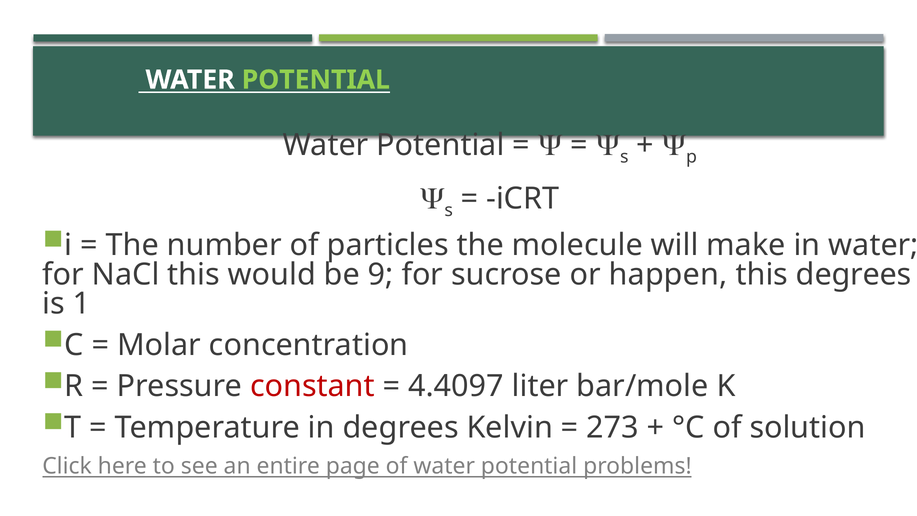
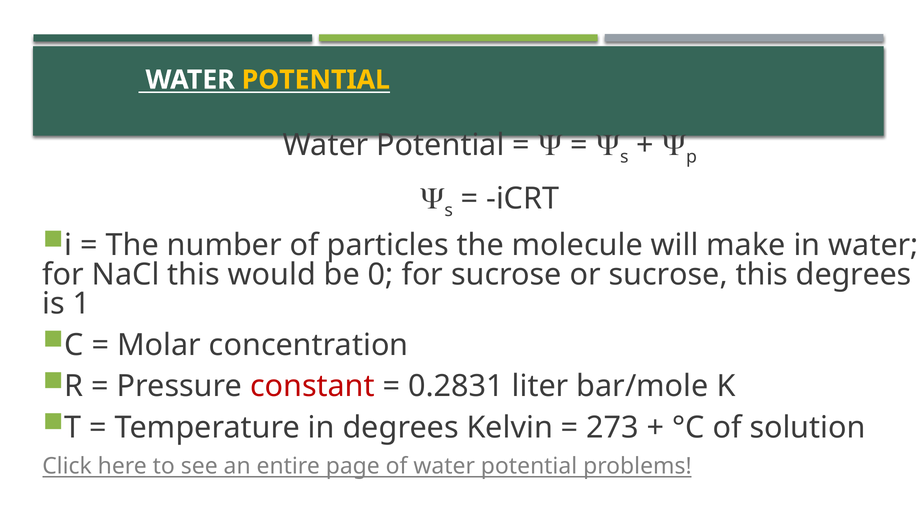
POTENTIAL colour: light green -> yellow (316, 80)
9: 9 -> 0 (381, 274)
or happen: happen -> sucrose (668, 274)
4.4097: 4.4097 -> 0.2831 (456, 386)
